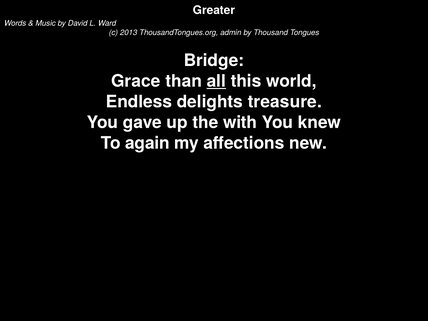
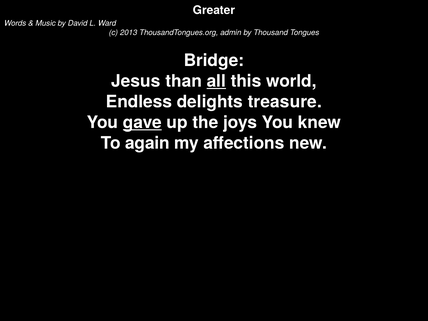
Grace: Grace -> Jesus (136, 81)
gave underline: none -> present (142, 123)
with: with -> joys (240, 123)
